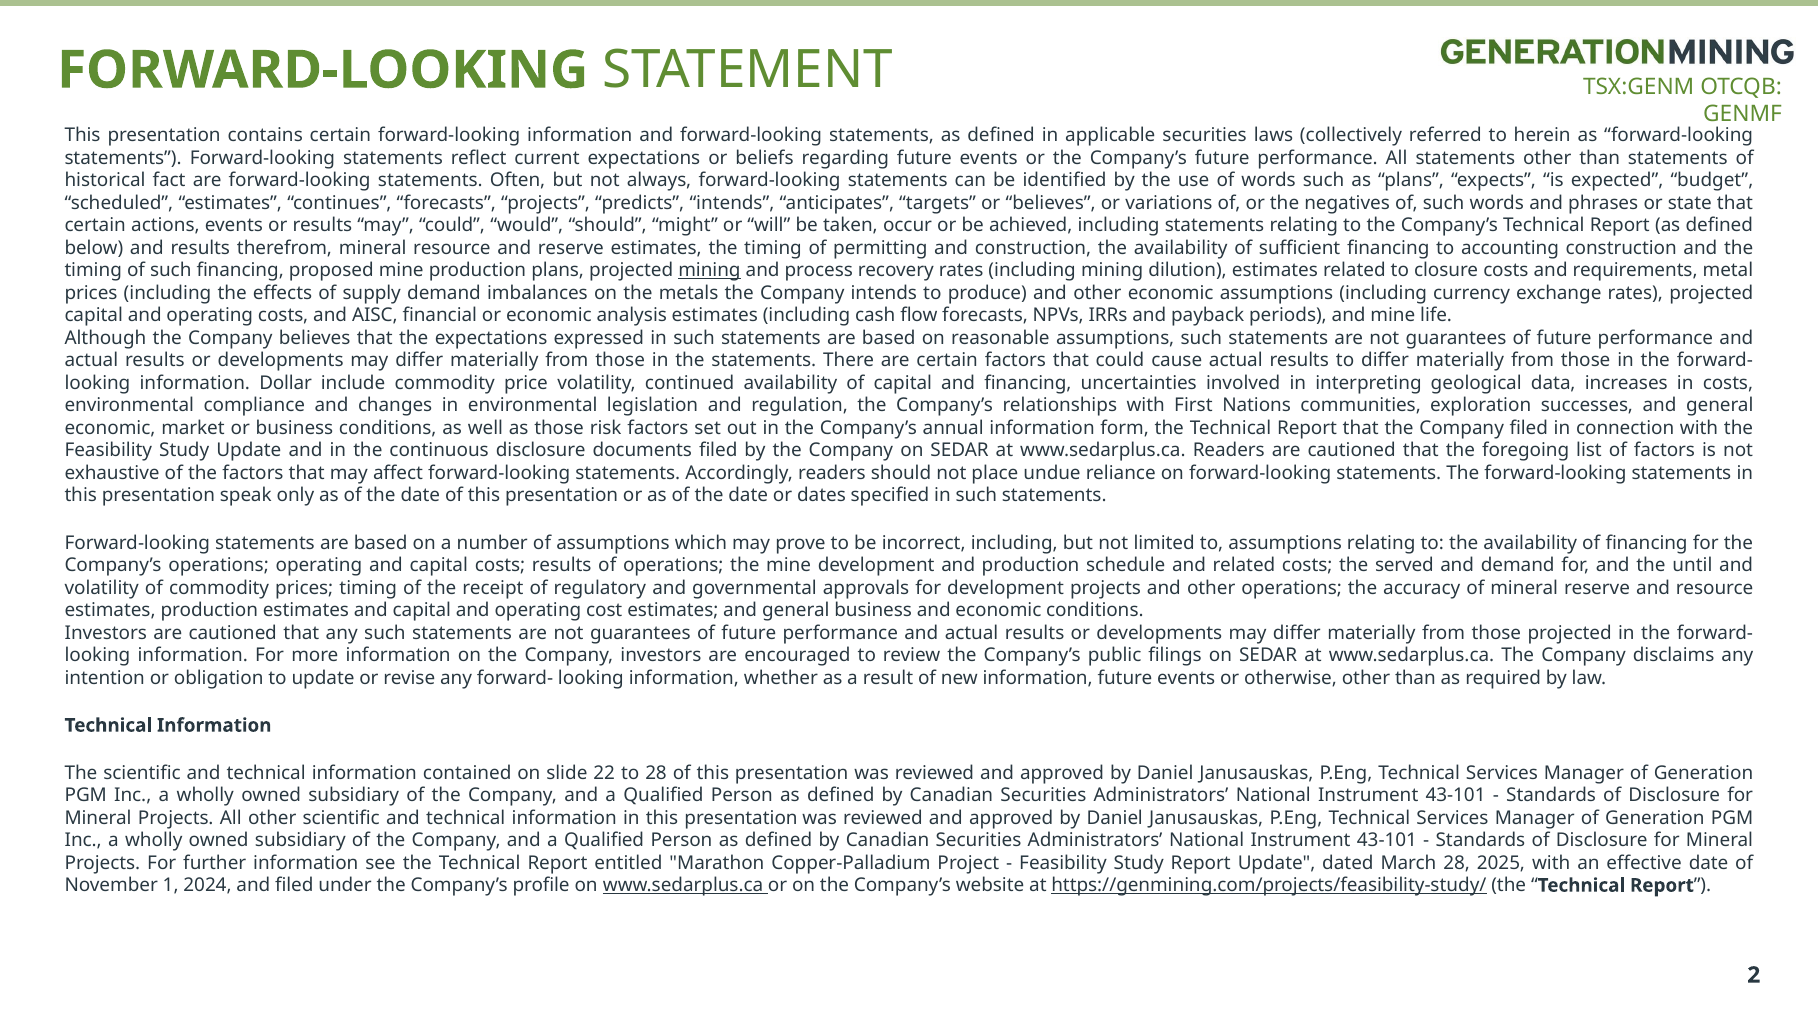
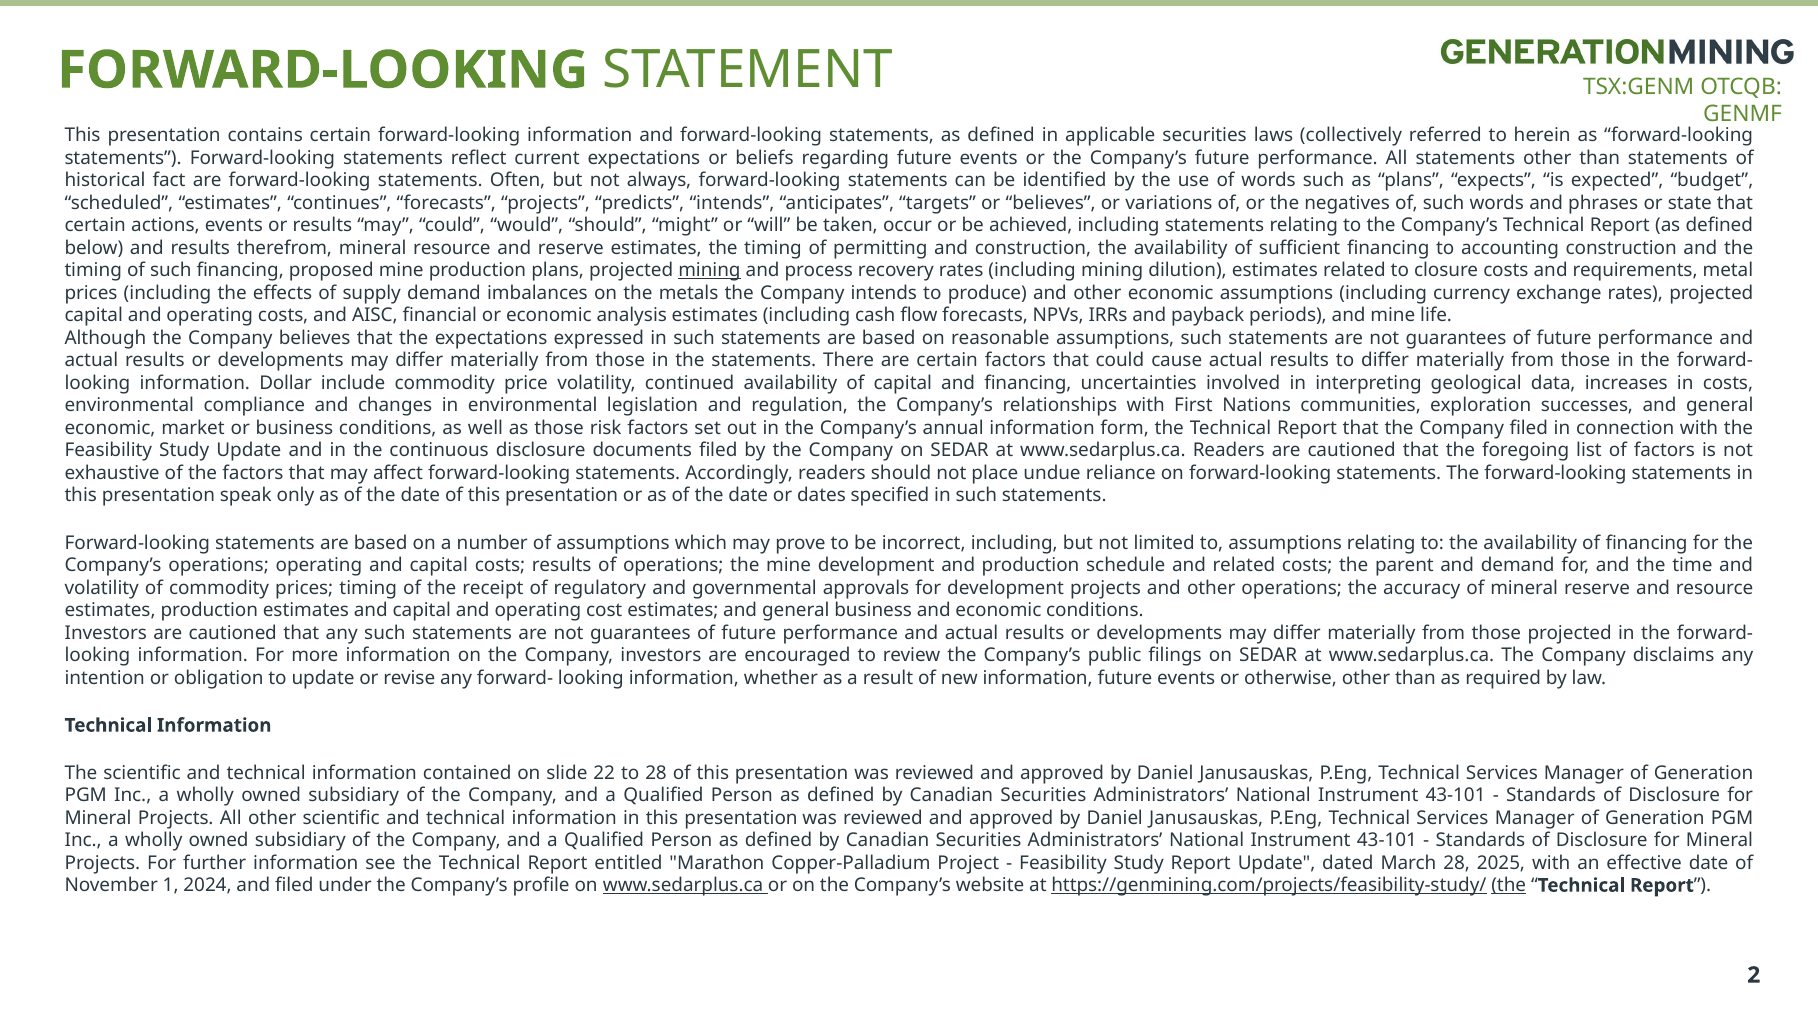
served: served -> parent (1404, 565)
until: until -> time (1692, 565)
the underline: none -> present (1509, 885)
